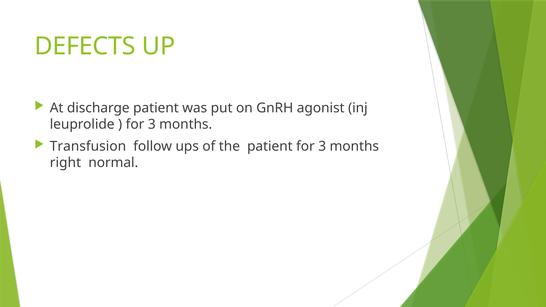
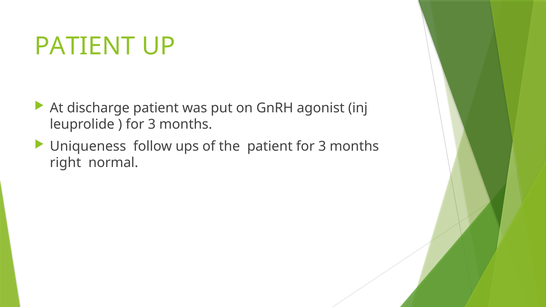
DEFECTS: DEFECTS -> PATIENT (85, 46)
Transfusion: Transfusion -> Uniqueness (88, 146)
